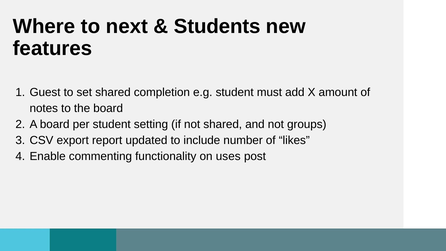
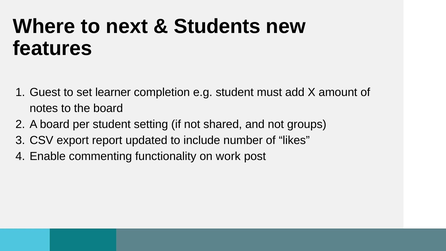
set shared: shared -> learner (113, 92)
uses: uses -> work (228, 156)
